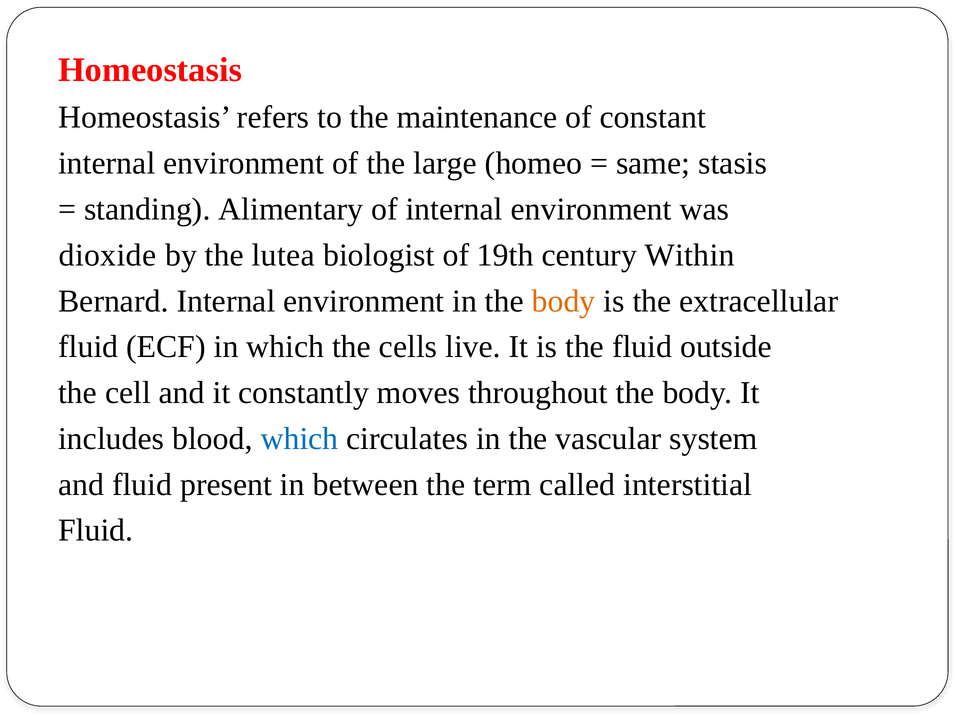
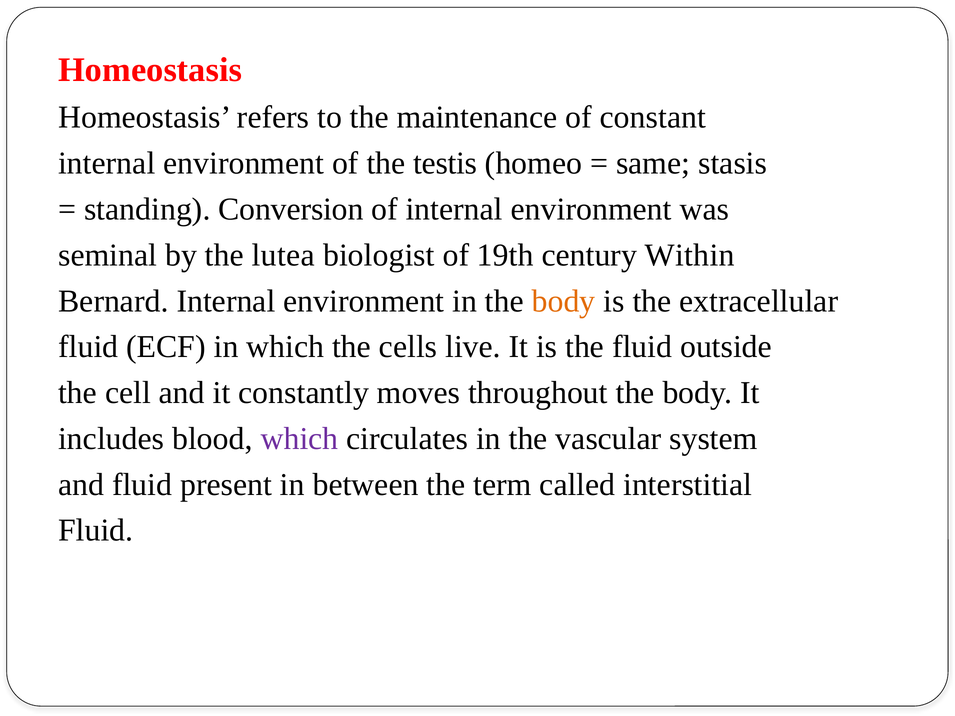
large: large -> testis (445, 163)
Alimentary: Alimentary -> Conversion (291, 209)
dioxide: dioxide -> seminal (108, 255)
which colour: blue -> purple (299, 439)
